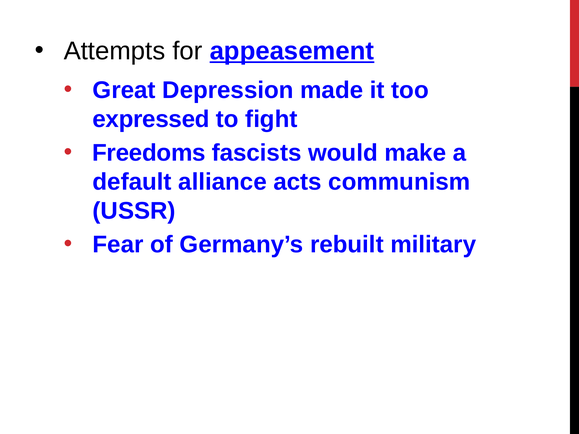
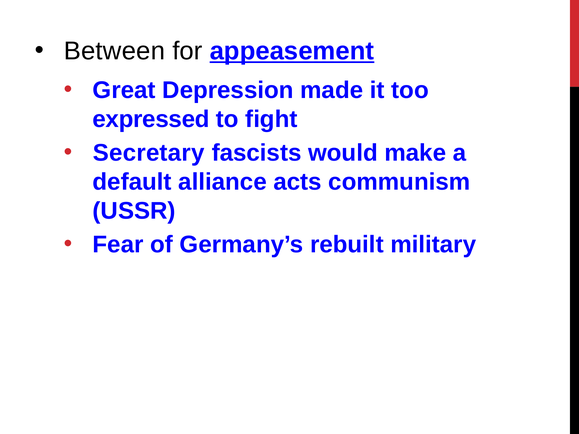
Attempts: Attempts -> Between (114, 51)
Freedoms: Freedoms -> Secretary (149, 153)
